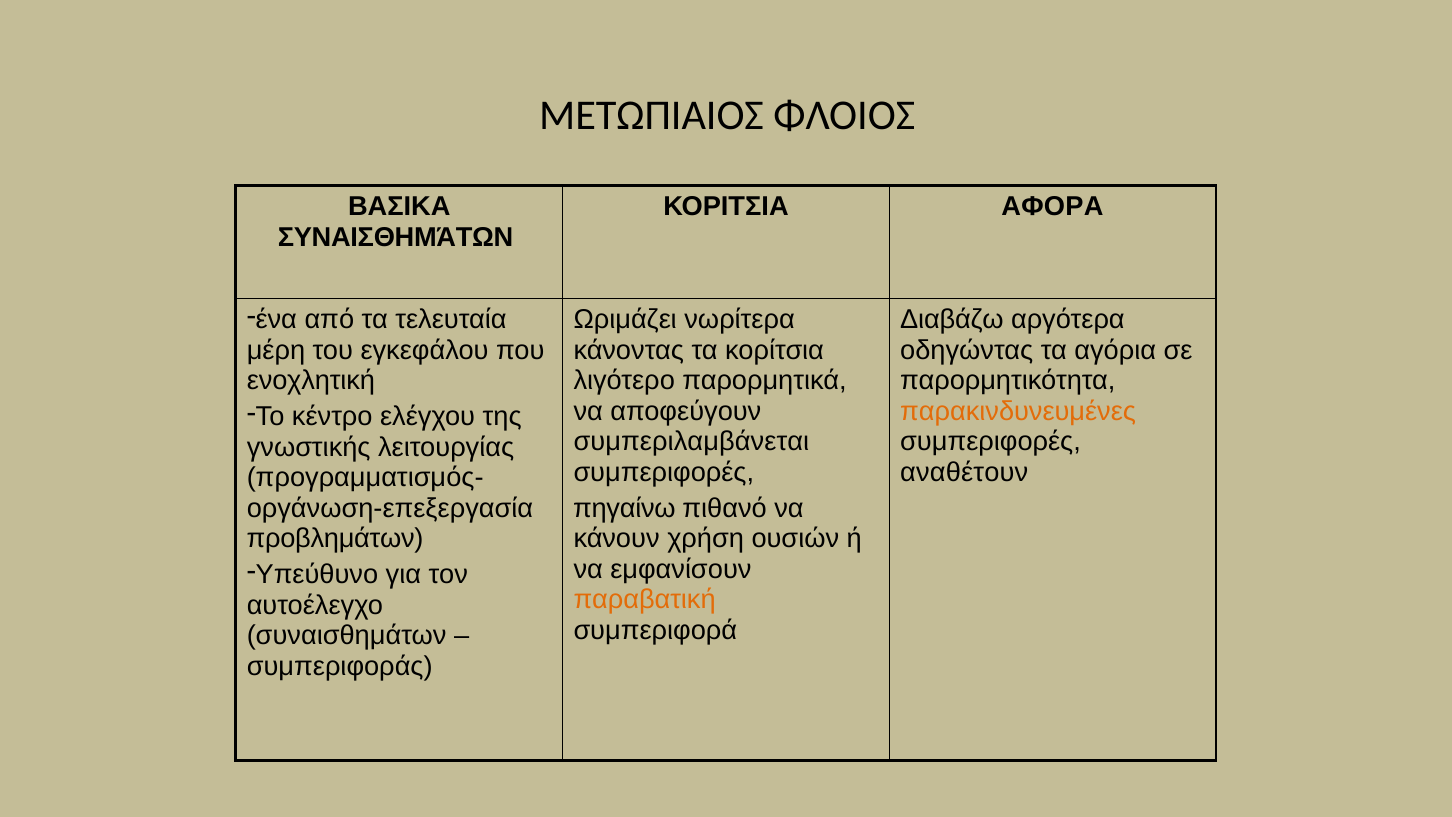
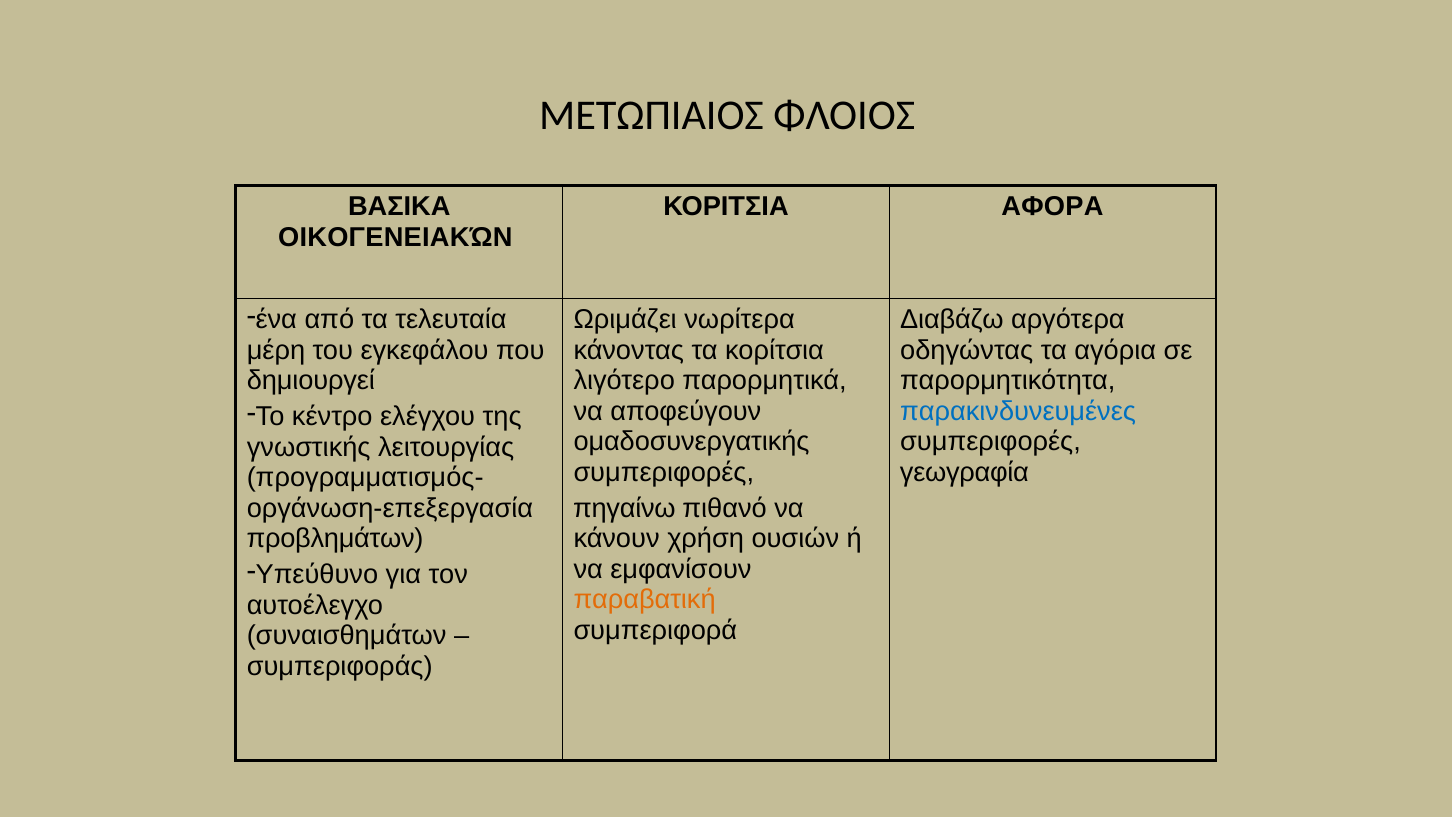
ΣΥΝΑΙΣΘΗΜΆΤΩΝ: ΣΥΝΑΙΣΘΗΜΆΤΩΝ -> ΟΙΚΟΓΕΝΕΙΑΚΏΝ (395, 237)
ενοχλητική: ενοχλητική -> δημιουργεί (311, 381)
παρακινδυνευμένες colour: orange -> blue (1018, 411)
συμπεριλαμβάνεται: συμπεριλαμβάνεται -> ομαδοσυνεργατικής (691, 442)
αναθέτουν: αναθέτουν -> γεωγραφία (964, 472)
